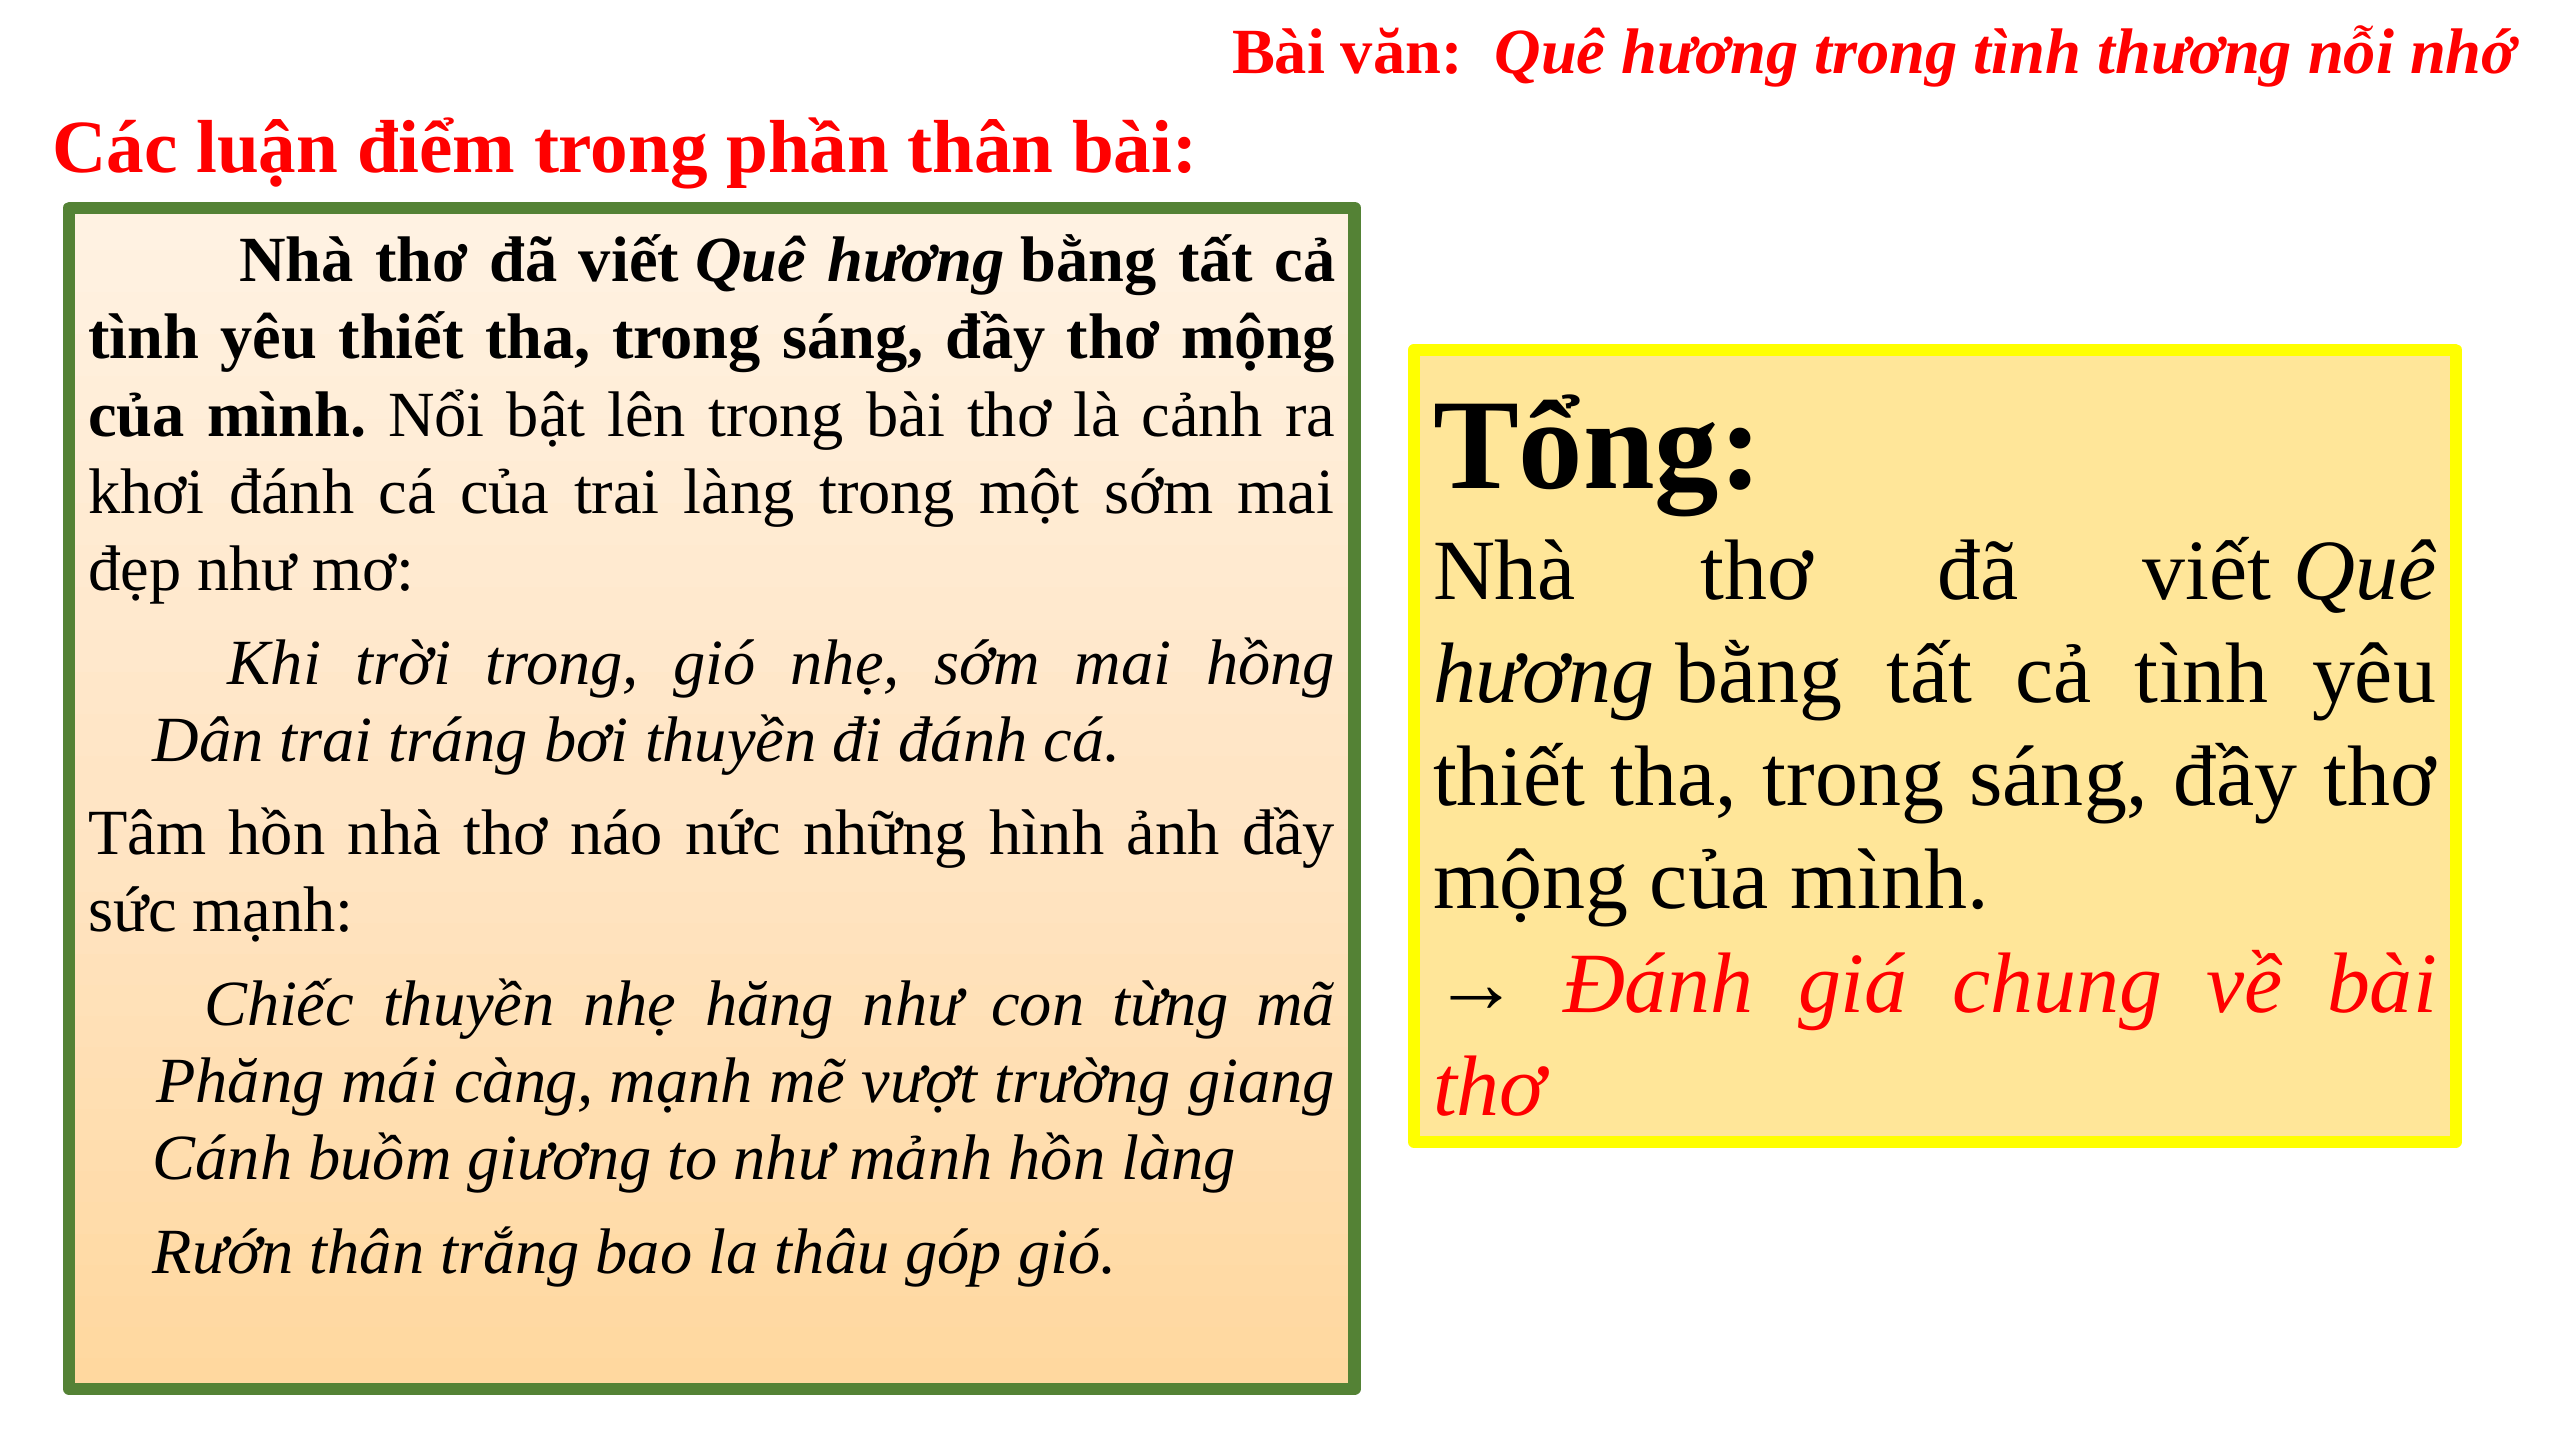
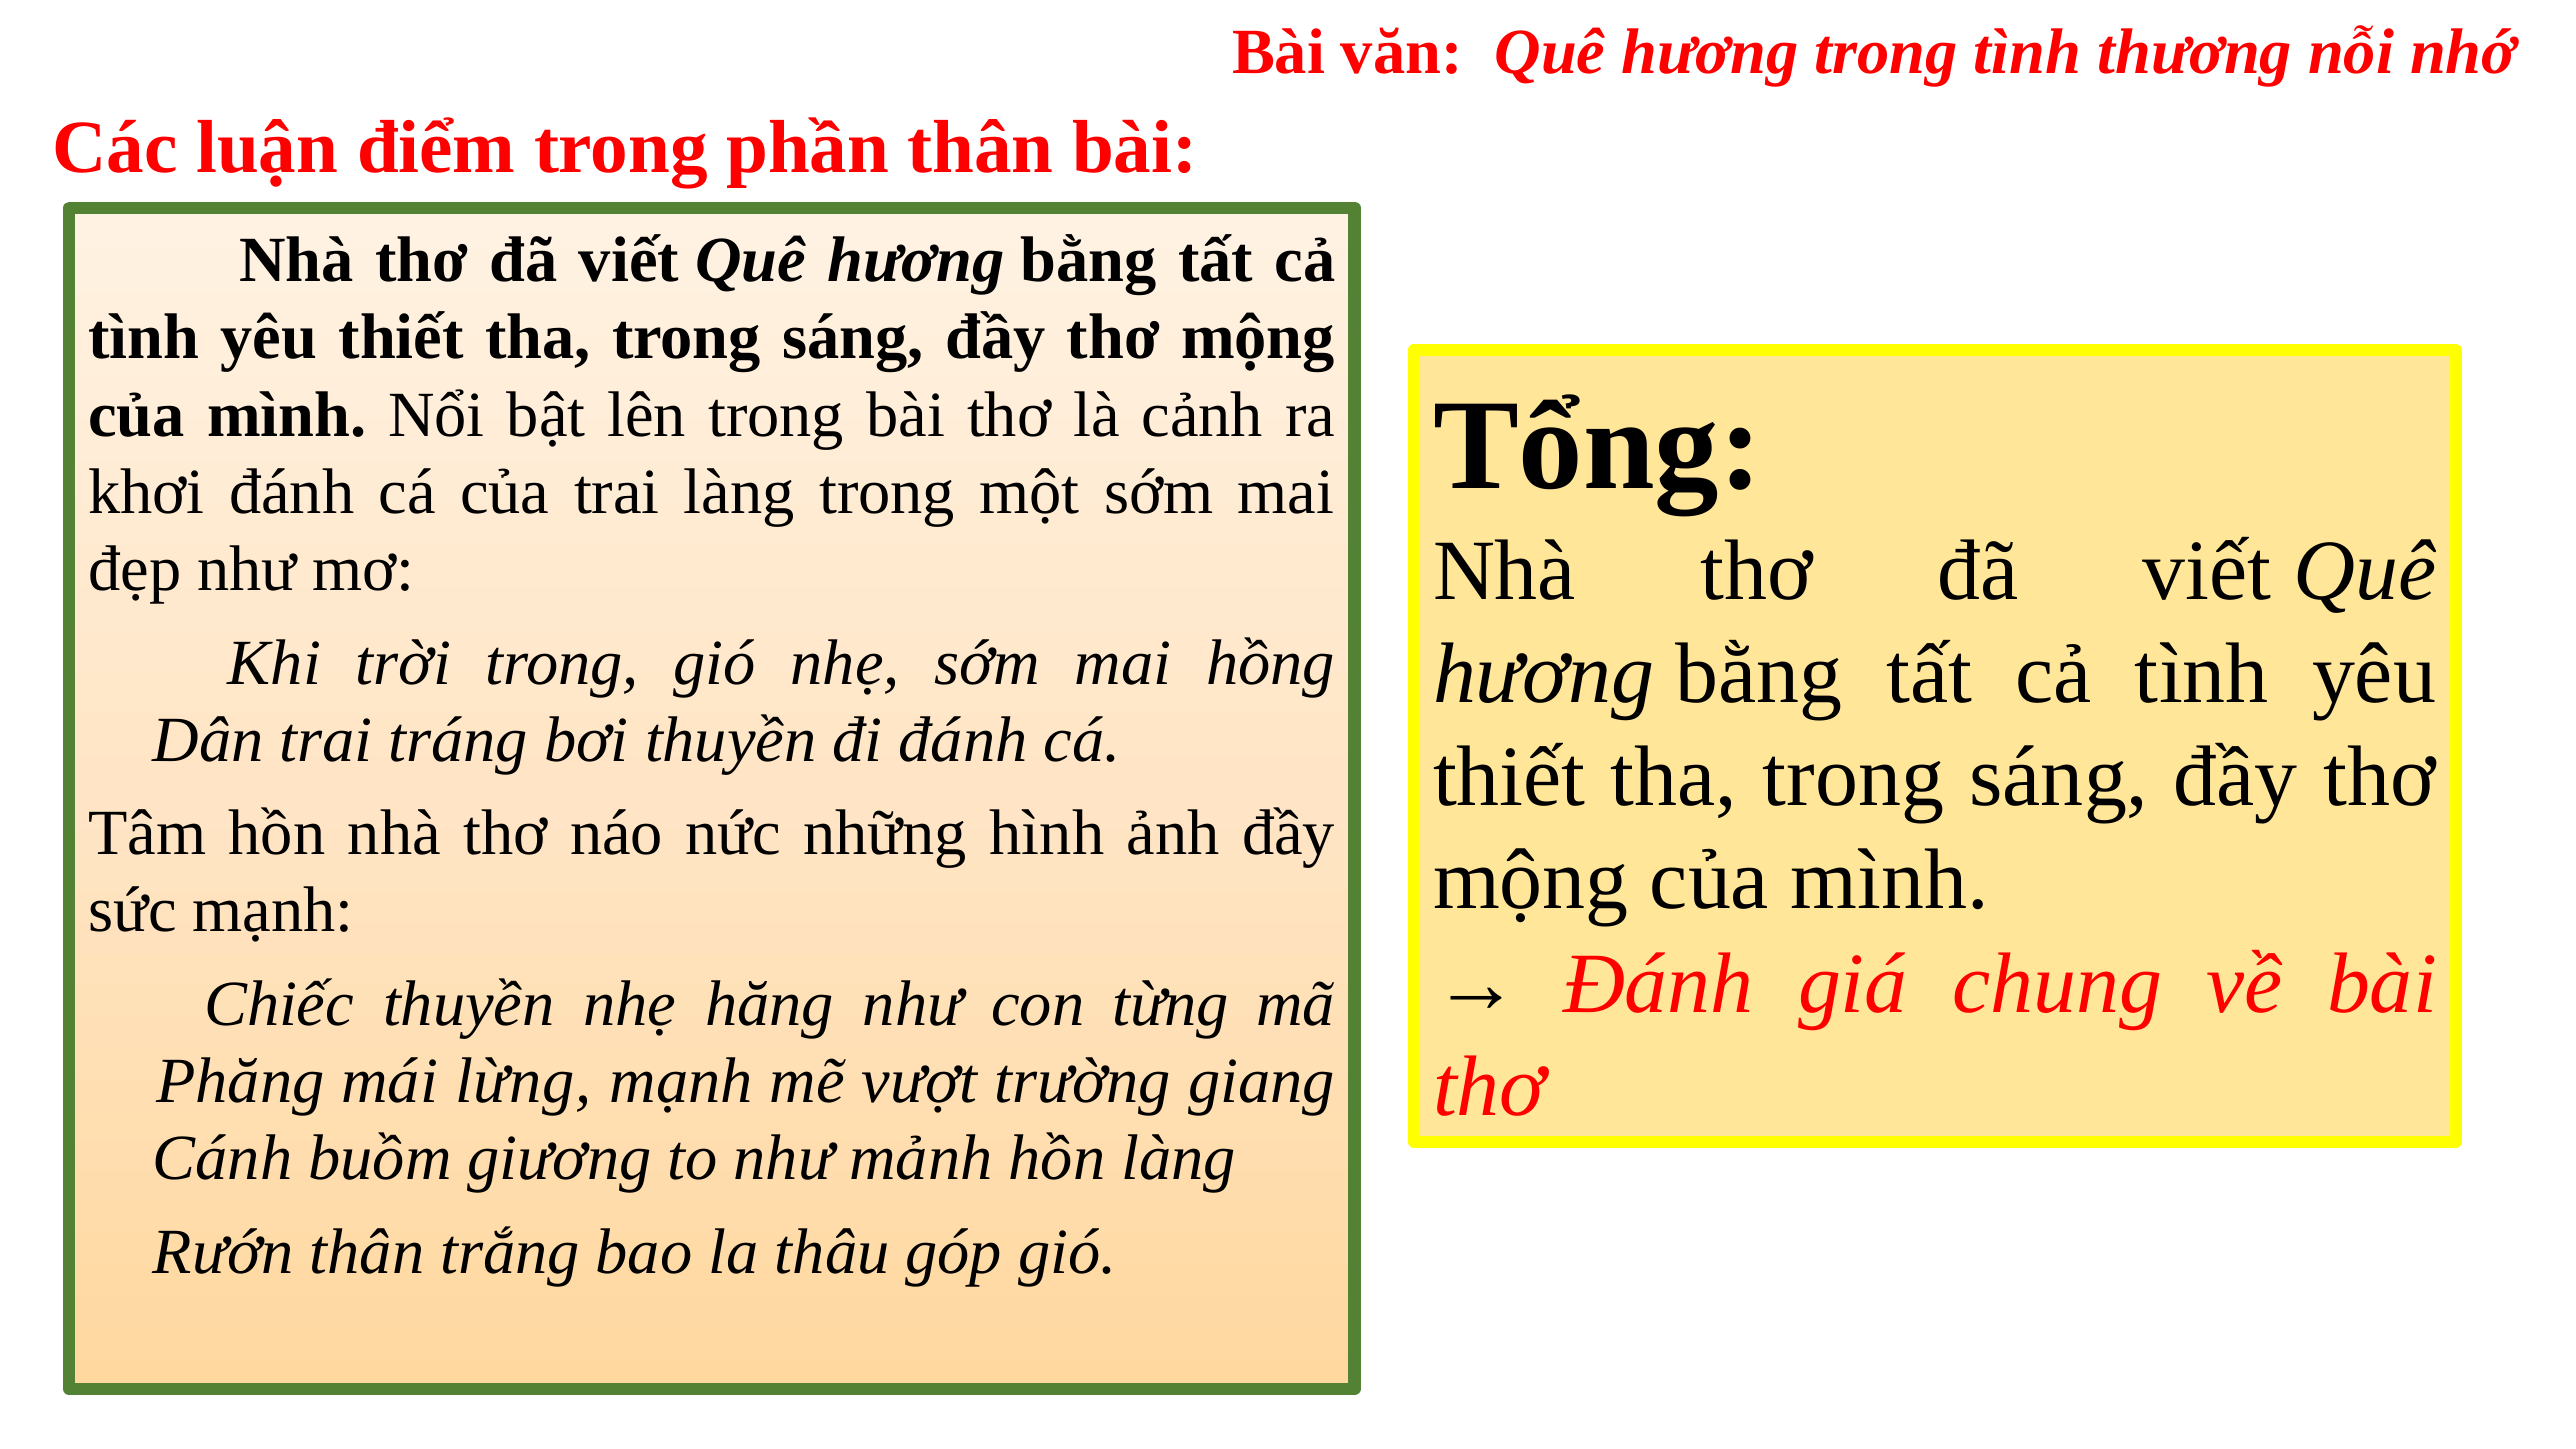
càng: càng -> lừng (524, 1081)
